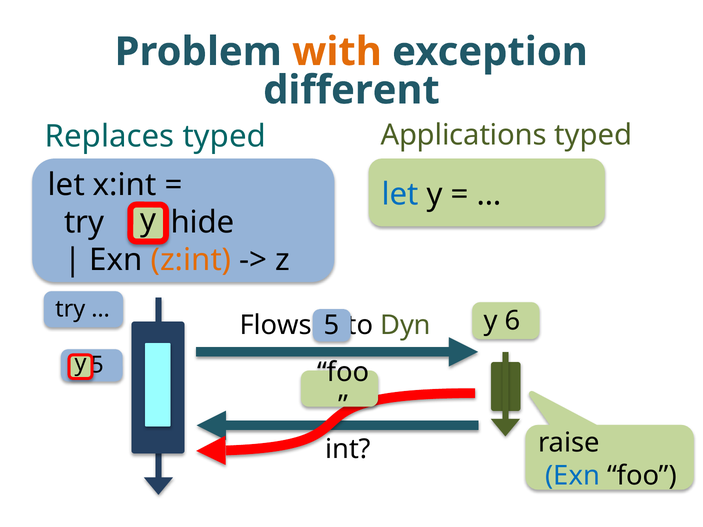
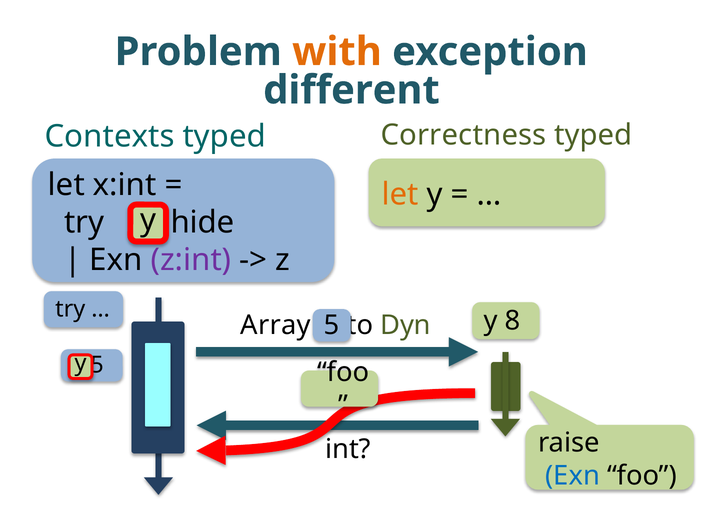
Replaces: Replaces -> Contexts (110, 137)
Applications: Applications -> Correctness (463, 135)
let colour: blue -> orange (400, 195)
z:int colour: orange -> purple (191, 260)
6: 6 -> 8 (512, 321)
Flows: Flows -> Array (276, 326)
